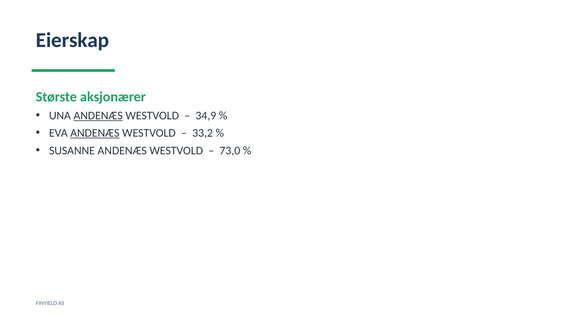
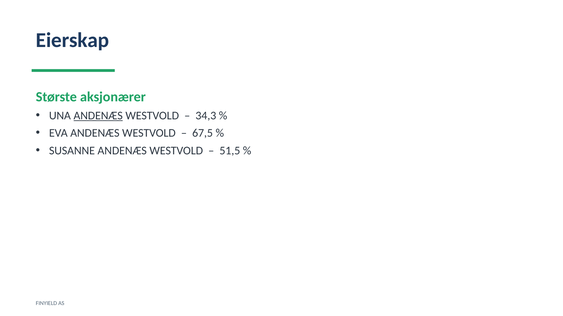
34,9: 34,9 -> 34,3 (206, 116)
ANDENÆS underline: present -> none (95, 133)
33,2: 33,2 -> 67,5 (203, 133)
73,0: 73,0 -> 51,5 (230, 151)
